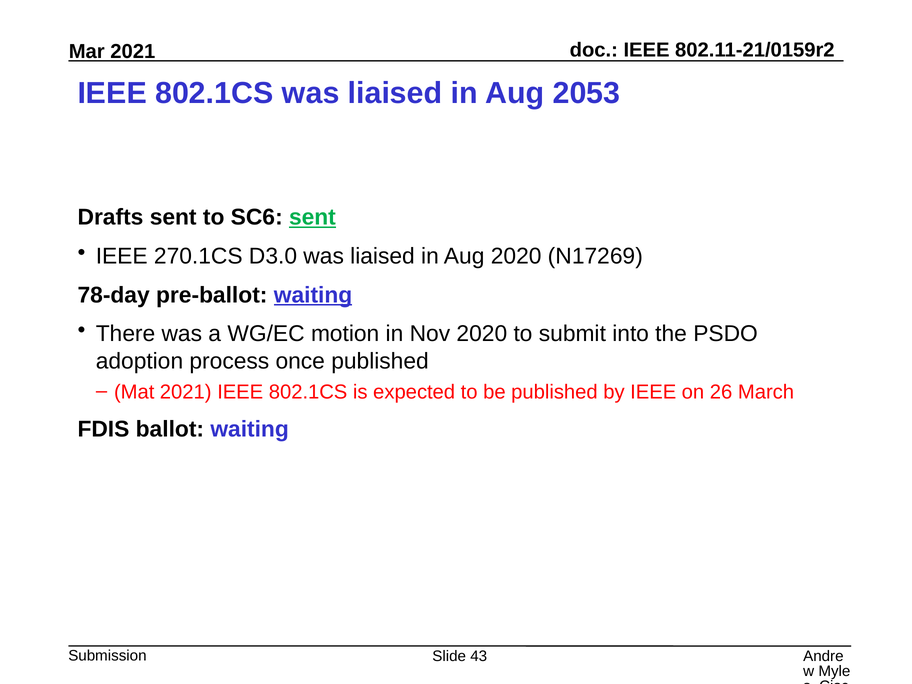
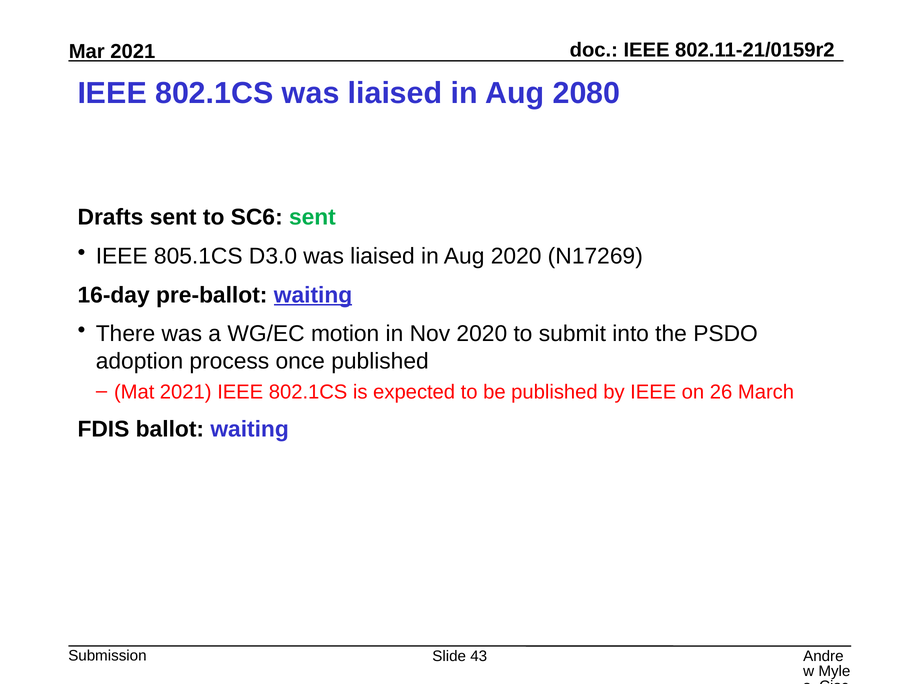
2053: 2053 -> 2080 (586, 93)
sent underline: present -> none (312, 217)
270.1CS: 270.1CS -> 805.1CS (198, 256)
78-day: 78-day -> 16-day (114, 295)
